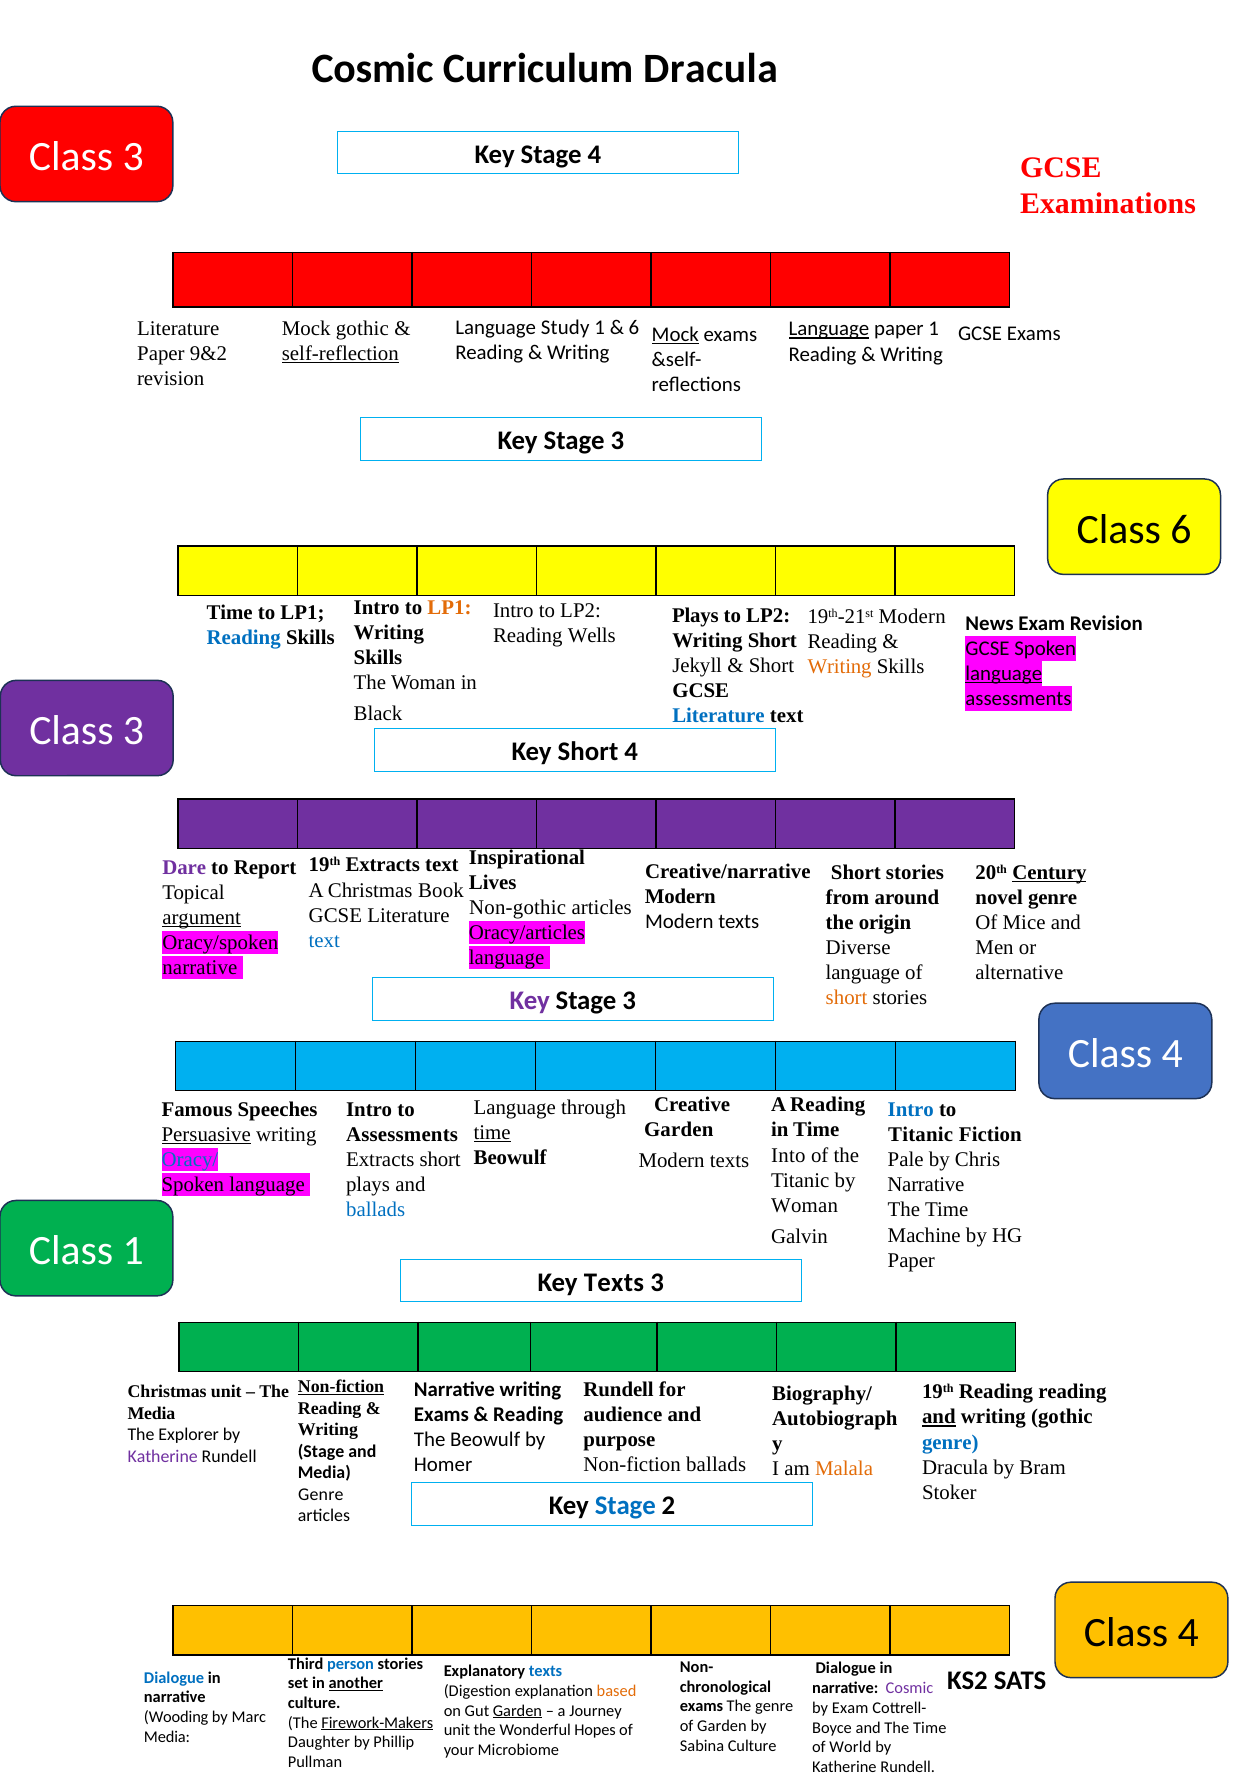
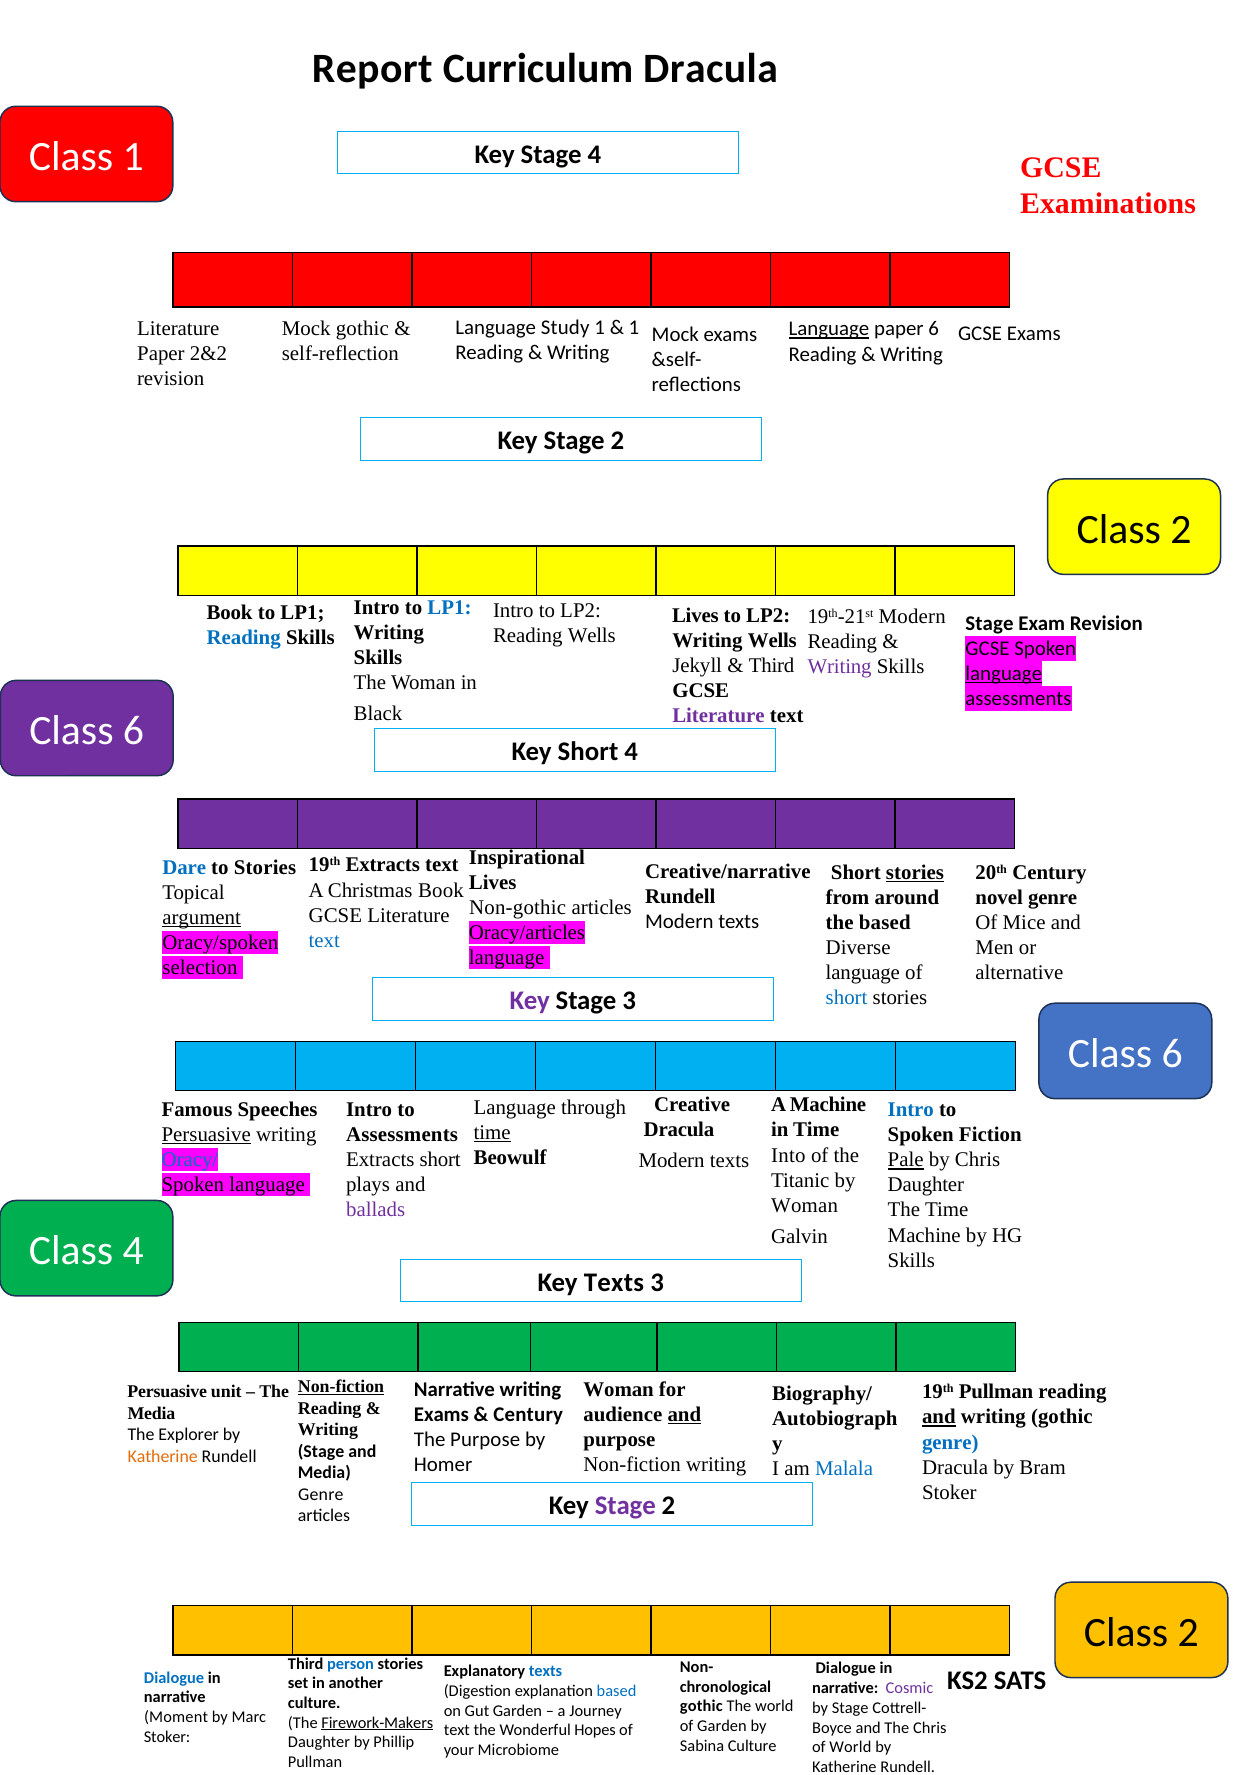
Cosmic: Cosmic -> Report (372, 69)
3: 3 -> 1 (133, 157)
6: 6 -> 1 (634, 328)
paper 1: 1 -> 6 (934, 329)
Mock underline: present -> none (675, 334)
self-reflection underline: present -> none (340, 354)
9&2: 9&2 -> 2&2 (208, 354)
3: 3 -> 2 (617, 441)
6: 6 -> 2 (1181, 529)
LP1 colour: orange -> blue (450, 608)
Time: Time -> Book (230, 613)
Plays: Plays -> Lives (695, 615)
News: News -> Stage (990, 623)
Writing Short: Short -> Wells (772, 640)
Short: Short -> Third (772, 665)
Writing colour: orange -> purple (840, 667)
Literature colour: blue -> purple (718, 715)
3: 3 -> 6 (134, 731)
Dare colour: purple -> blue (184, 868)
to Report: Report -> Stories (265, 868)
Century underline: present -> none (1049, 872)
stories underline: none -> present (915, 872)
Modern: Modern -> Rundell (680, 896)
the origin: origin -> based (885, 923)
narrative: narrative -> selection (200, 968)
short colour: orange -> blue (847, 998)
4: 4 -> 6 (1172, 1054)
A Reading: Reading -> Machine (828, 1105)
Garden: Garden -> Dracula (679, 1130)
Titanic: Titanic -> Spoken (921, 1135)
Pale underline: none -> present (906, 1160)
Narrative: Narrative -> Daughter (926, 1185)
ballads colour: blue -> purple (376, 1210)
Class 1: 1 -> 4 (133, 1251)
Paper: Paper -> Skills (911, 1260)
Rundell: Rundell -> Woman (619, 1390)
19th Reading: Reading -> Pullman (996, 1392)
Christmas: Christmas -> Persuasive (167, 1392)
and underline: none -> present (684, 1415)
Reading: Reading -> Century (528, 1414)
The Beowulf: Beowulf -> Purpose (485, 1439)
Katherine colour: purple -> orange (163, 1456)
Non-fiction ballads: ballads -> writing (716, 1465)
Malala colour: orange -> blue (844, 1468)
Stage colour: blue -> purple (625, 1506)
4: 4 -> 2 (1188, 1633)
another underline: present -> none (356, 1683)
based colour: orange -> blue (617, 1691)
exams: exams -> gothic (701, 1706)
The genre: genre -> world (774, 1706)
by Exam: Exam -> Stage (850, 1708)
Garden underline: present -> none (517, 1710)
Wooding: Wooding -> Moment (176, 1717)
and The Time: Time -> Chris (930, 1727)
unit: unit -> text (457, 1730)
Media: Media -> Stoker (167, 1737)
